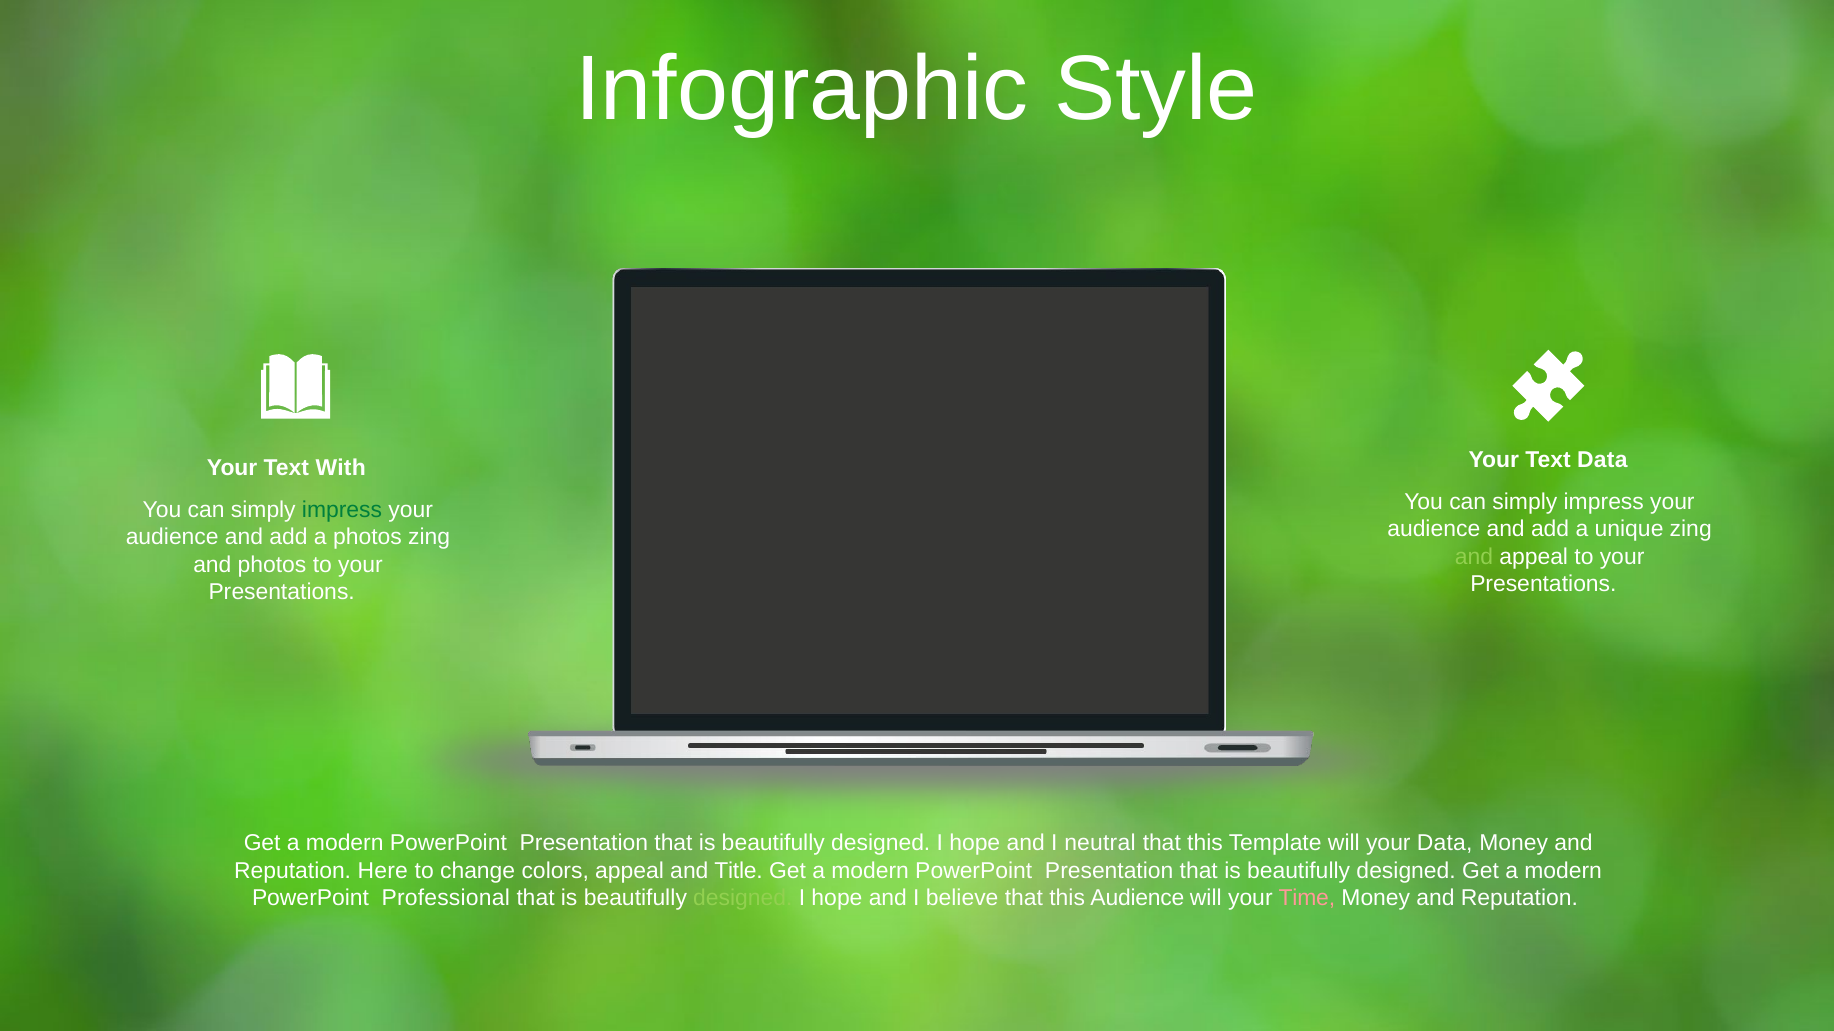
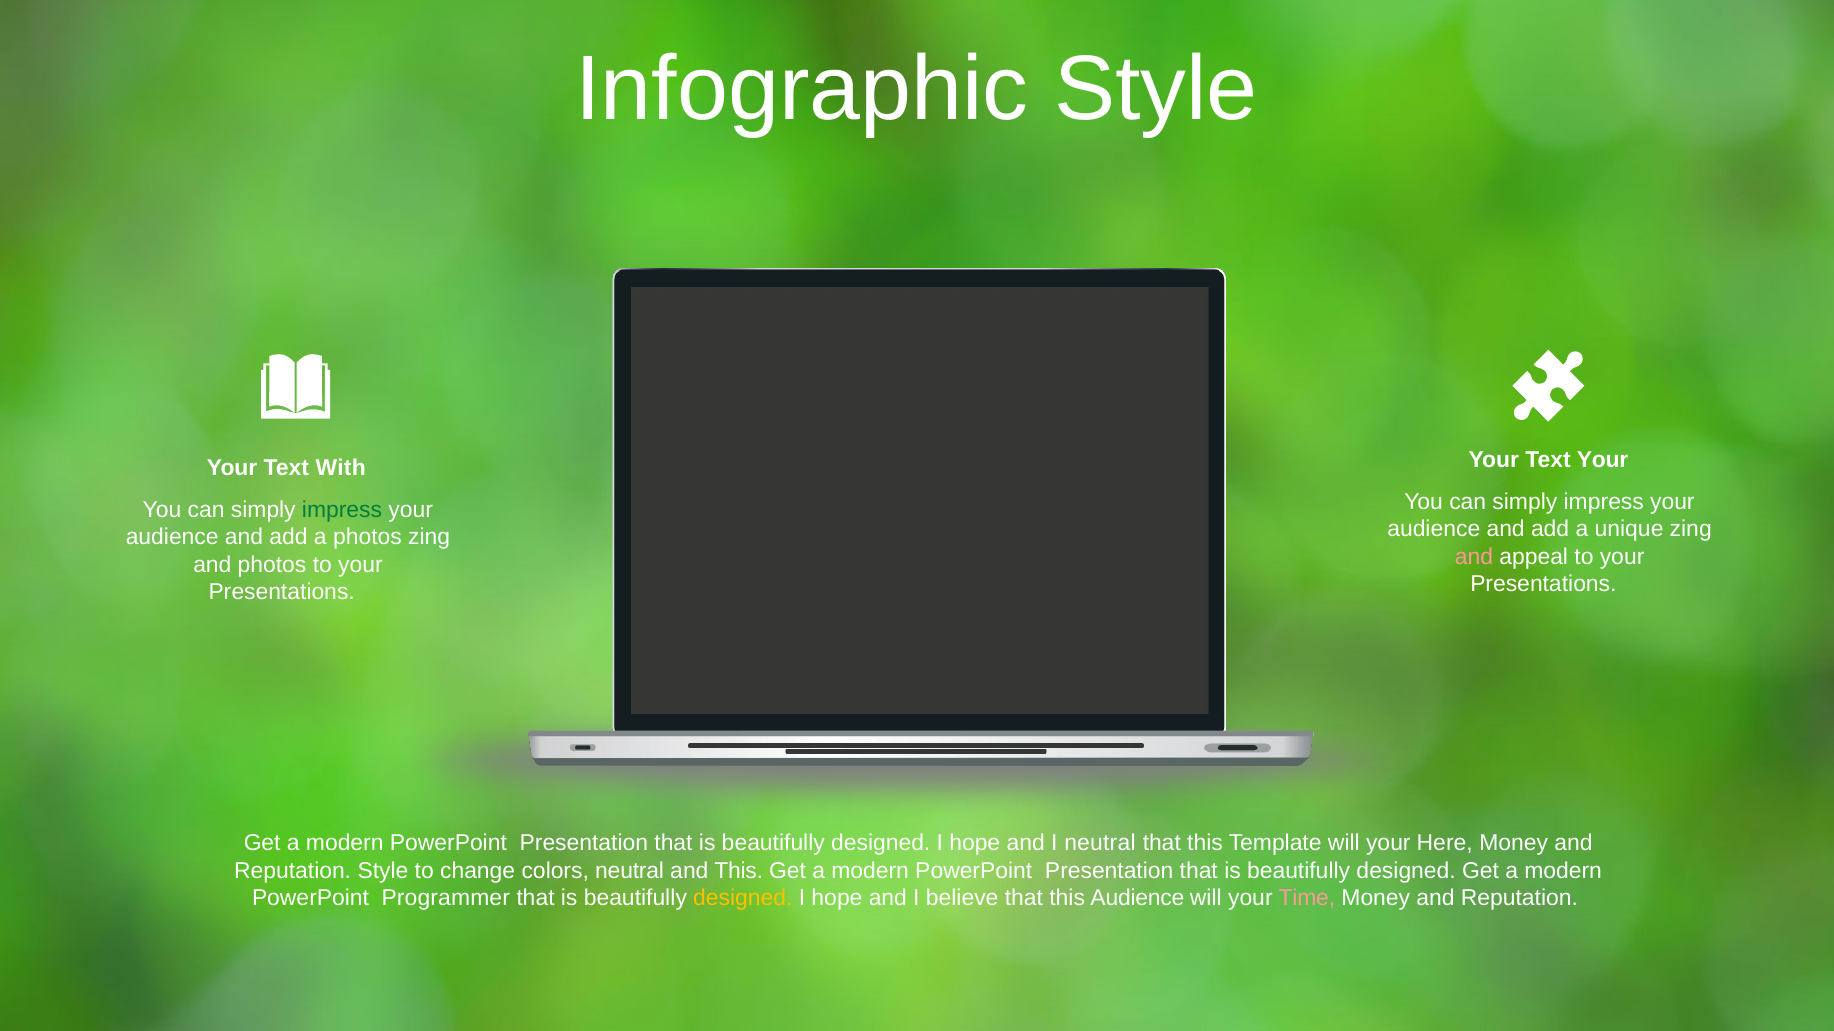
Text Data: Data -> Your (1603, 460)
and colour: light green -> pink (1474, 557)
your Data: Data -> Here (1445, 843)
Reputation Here: Here -> Style (383, 871)
colors appeal: appeal -> neutral (630, 871)
and Title: Title -> This (739, 871)
Professional: Professional -> Programmer (446, 898)
designed colour: light green -> yellow (743, 898)
